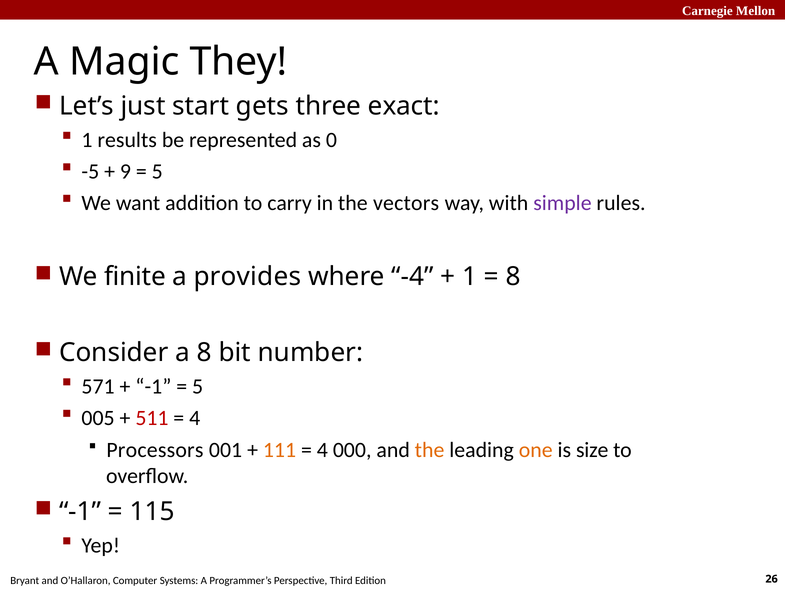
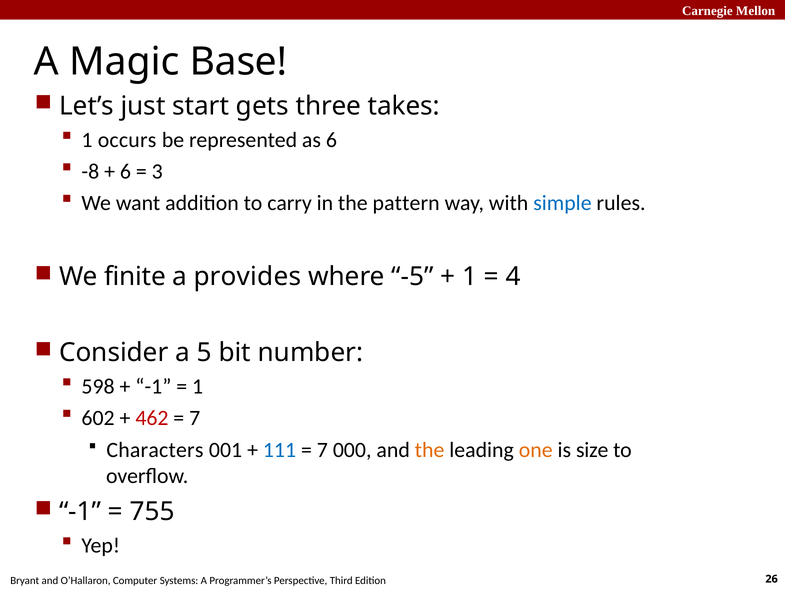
They: They -> Base (238, 62)
exact: exact -> takes (404, 106)
results: results -> occurs (127, 140)
as 0: 0 -> 6 (332, 140)
-5: -5 -> -8 (90, 171)
9: 9 -> 6 (125, 171)
5: 5 -> 3 (157, 171)
vectors: vectors -> pattern (406, 203)
simple colour: purple -> blue (562, 203)
-4: -4 -> -5 (413, 277)
8: 8 -> 4 (513, 277)
a 8: 8 -> 5 (204, 353)
571: 571 -> 598 (98, 386)
5: 5 -> 1 (198, 386)
005: 005 -> 602 (98, 418)
511: 511 -> 462 (152, 418)
4: 4 -> 7 (195, 418)
Processors: Processors -> Characters (155, 450)
111 colour: orange -> blue (280, 450)
4: 4 -> 7 (322, 450)
115: 115 -> 755 (152, 512)
